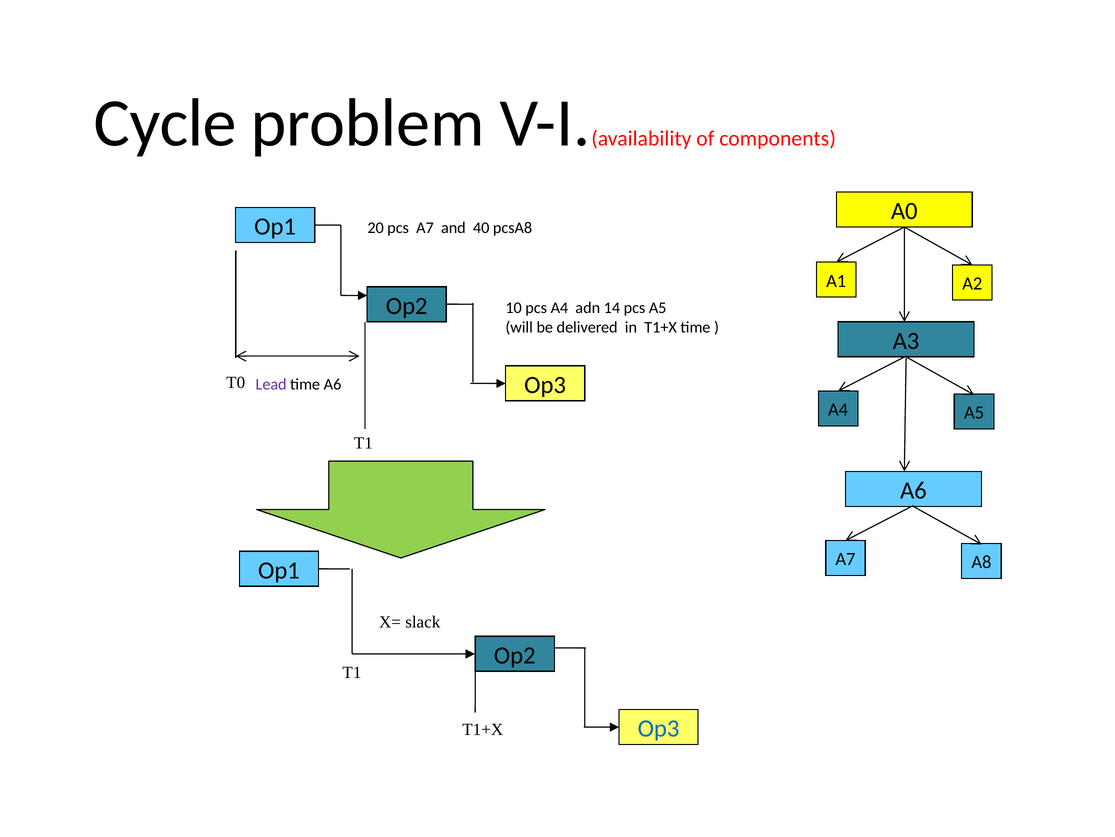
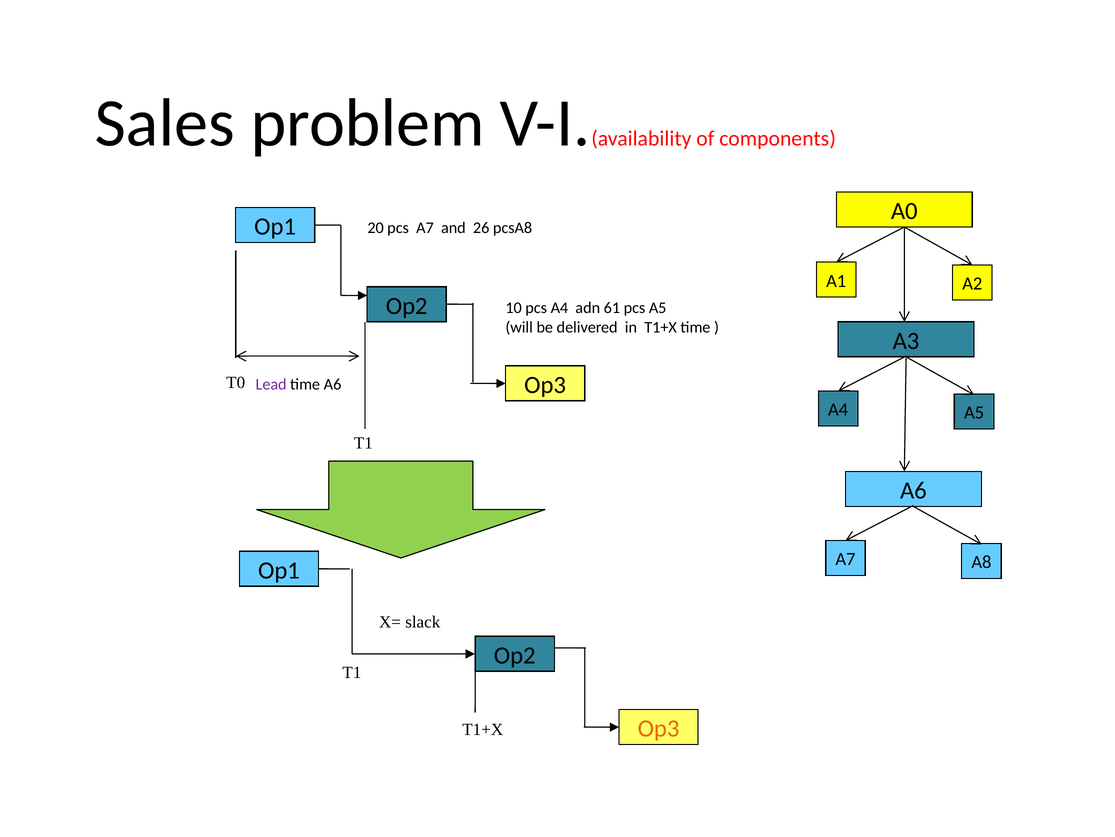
Cycle: Cycle -> Sales (165, 123)
40: 40 -> 26 (481, 228)
14: 14 -> 61 (612, 308)
Op3 colour: blue -> orange (659, 728)
